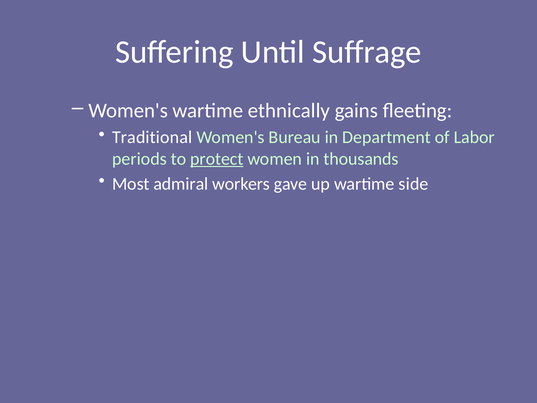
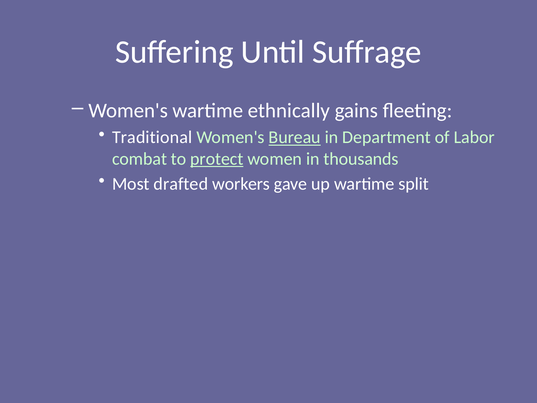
Bureau underline: none -> present (295, 137)
periods: periods -> combat (140, 159)
admiral: admiral -> drafted (181, 184)
side: side -> split (414, 184)
